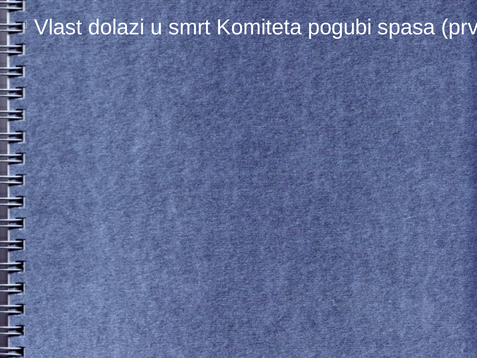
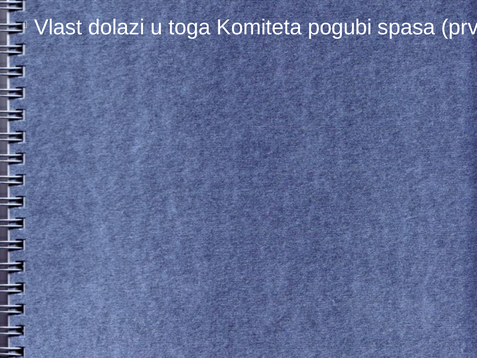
smrt: smrt -> toga (190, 27)
